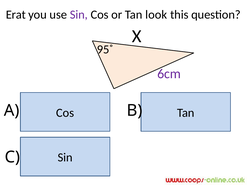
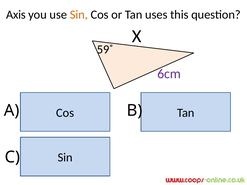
Erat: Erat -> Axis (16, 15)
Sin colour: purple -> orange (79, 15)
look: look -> uses (156, 15)
95˚: 95˚ -> 59˚ (105, 50)
